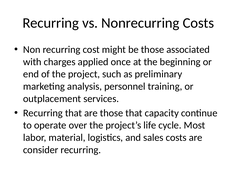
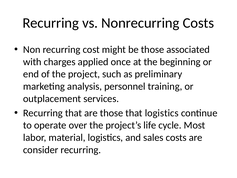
that capacity: capacity -> logistics (162, 113)
